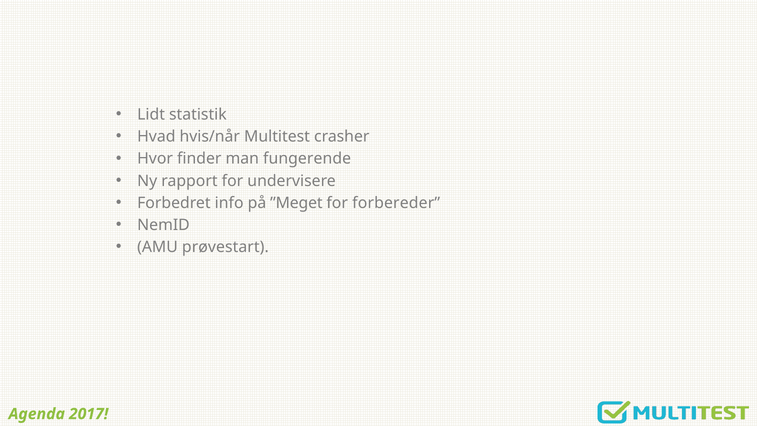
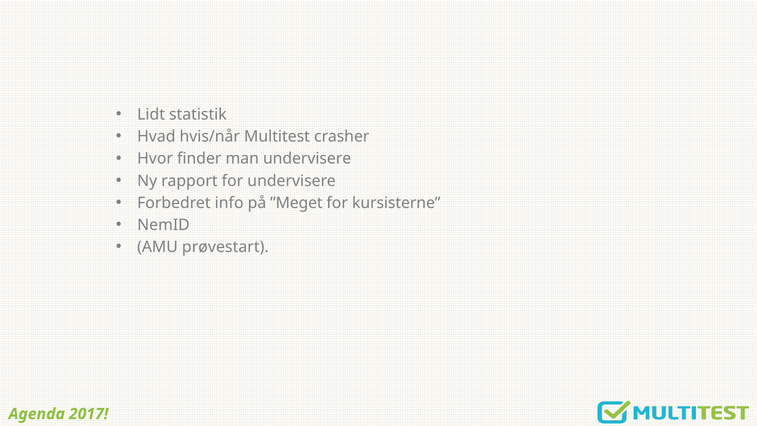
man fungerende: fungerende -> undervisere (307, 159)
forbereder: forbereder -> kursisterne (396, 203)
